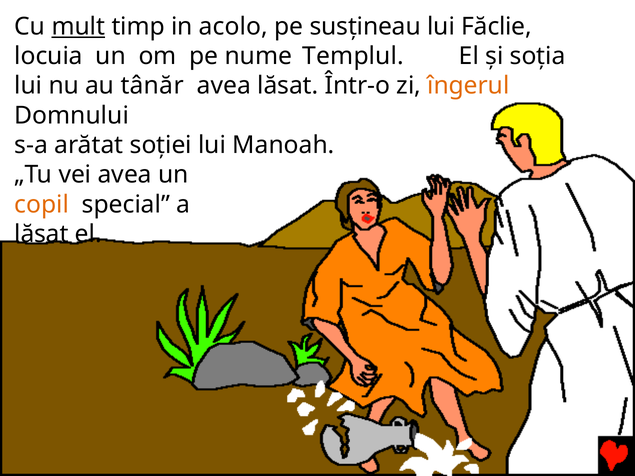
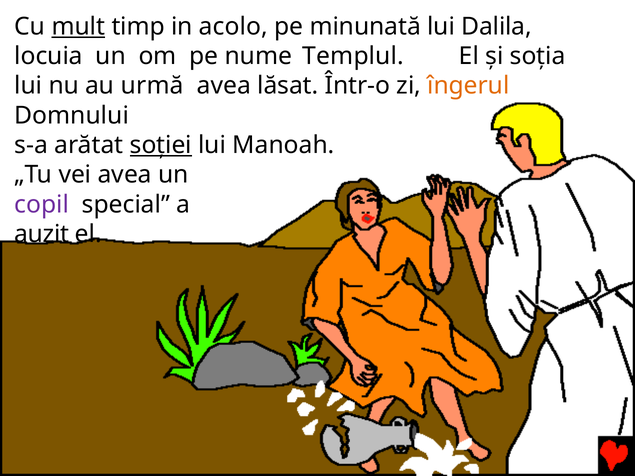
susţineau: susţineau -> minunată (365, 27)
Făclie: Făclie -> Dalila (497, 27)
tânăr: tânăr -> urmă (152, 86)
soţiei underline: none -> present (161, 145)
copil colour: orange -> purple (42, 204)
lăsat: lăsat -> auzit (42, 234)
